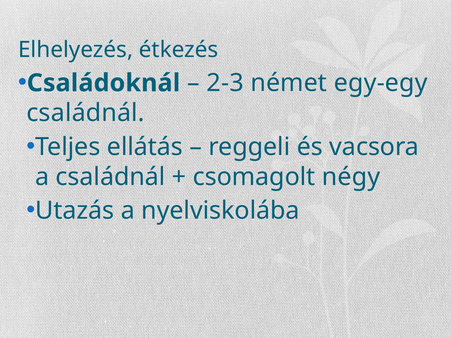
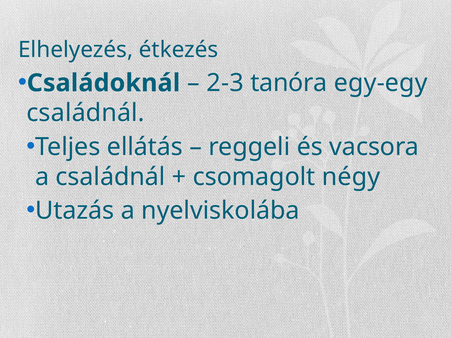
német: német -> tanóra (289, 83)
